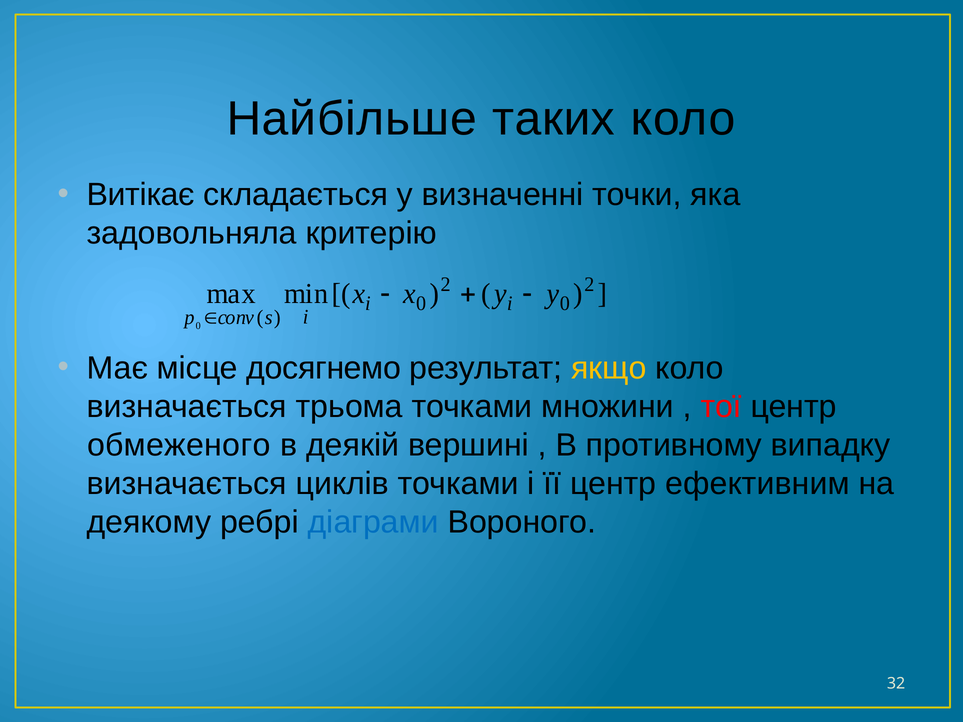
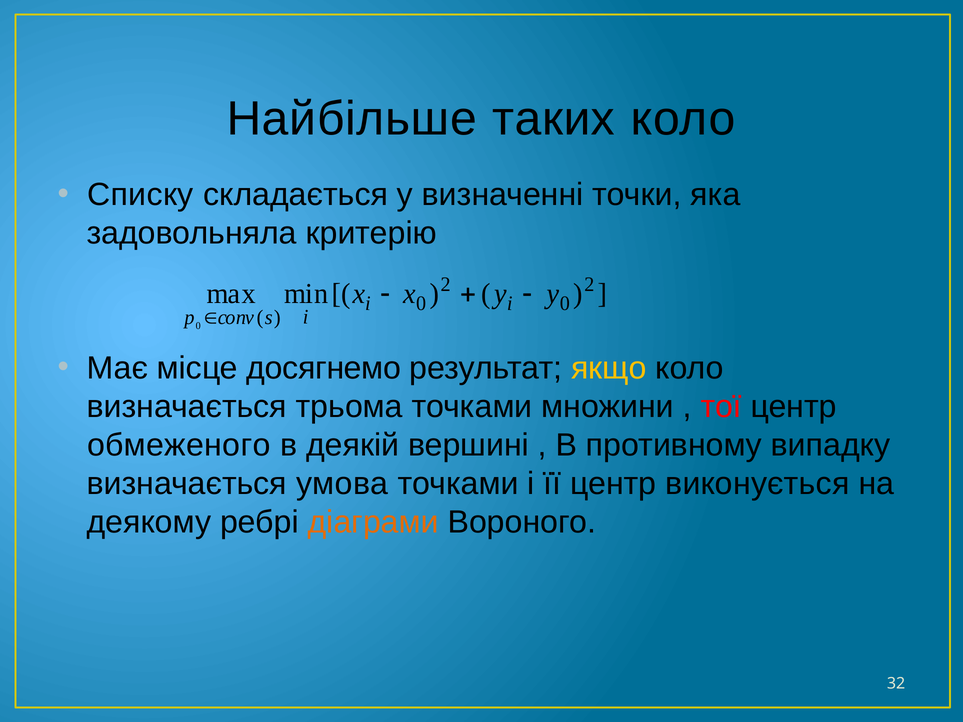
Витікає: Витікає -> Списку (140, 195)
циклів: циклів -> умова (342, 484)
ефективним: ефективним -> виконується (757, 484)
діаграми colour: blue -> orange (373, 522)
